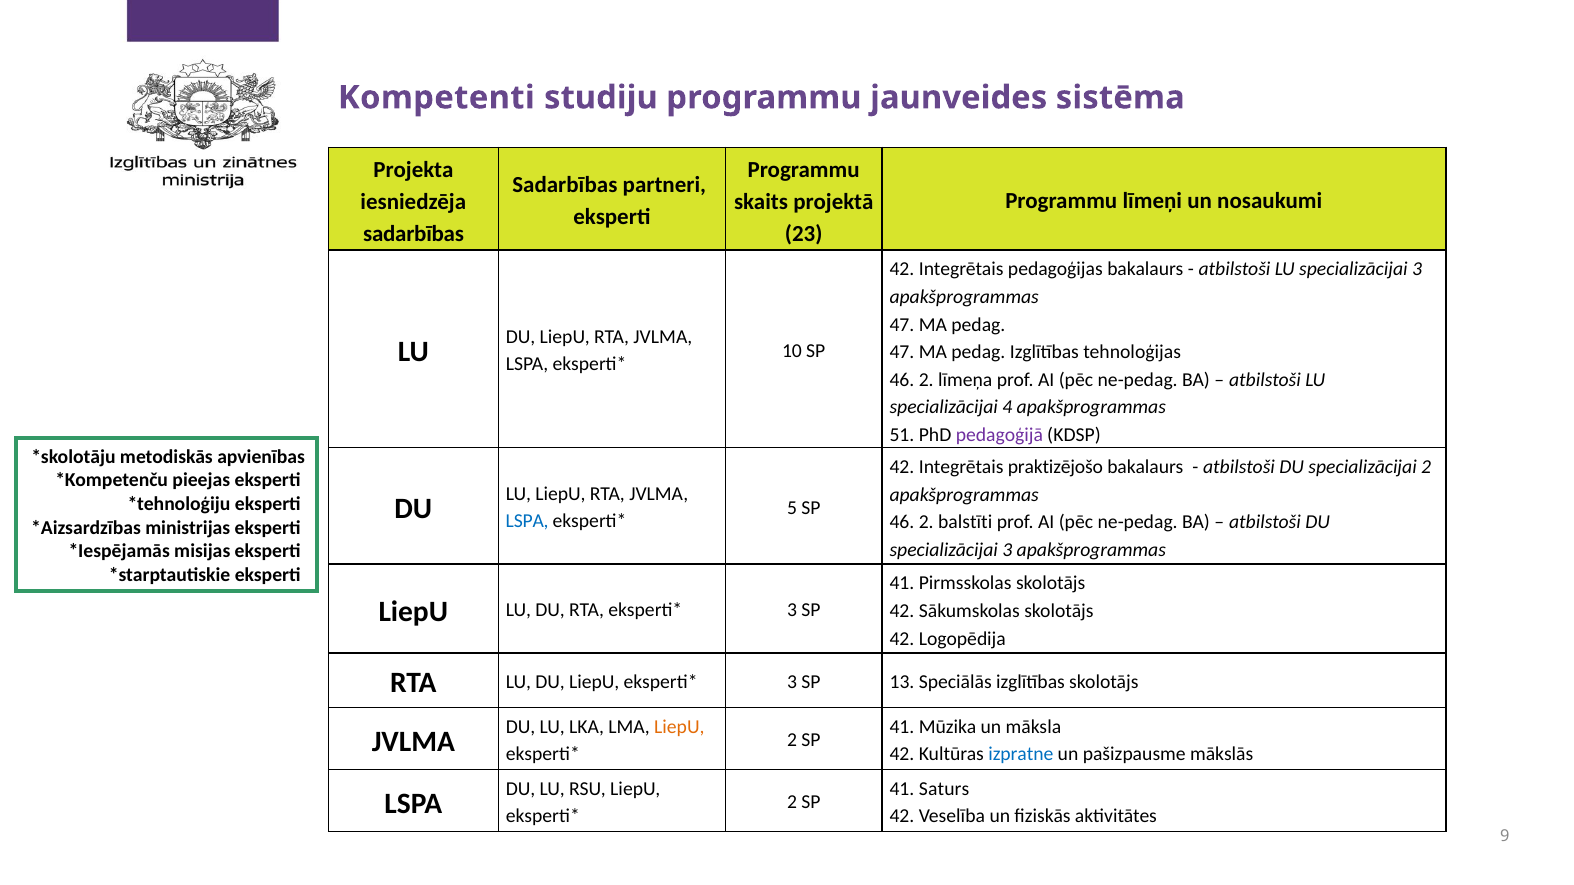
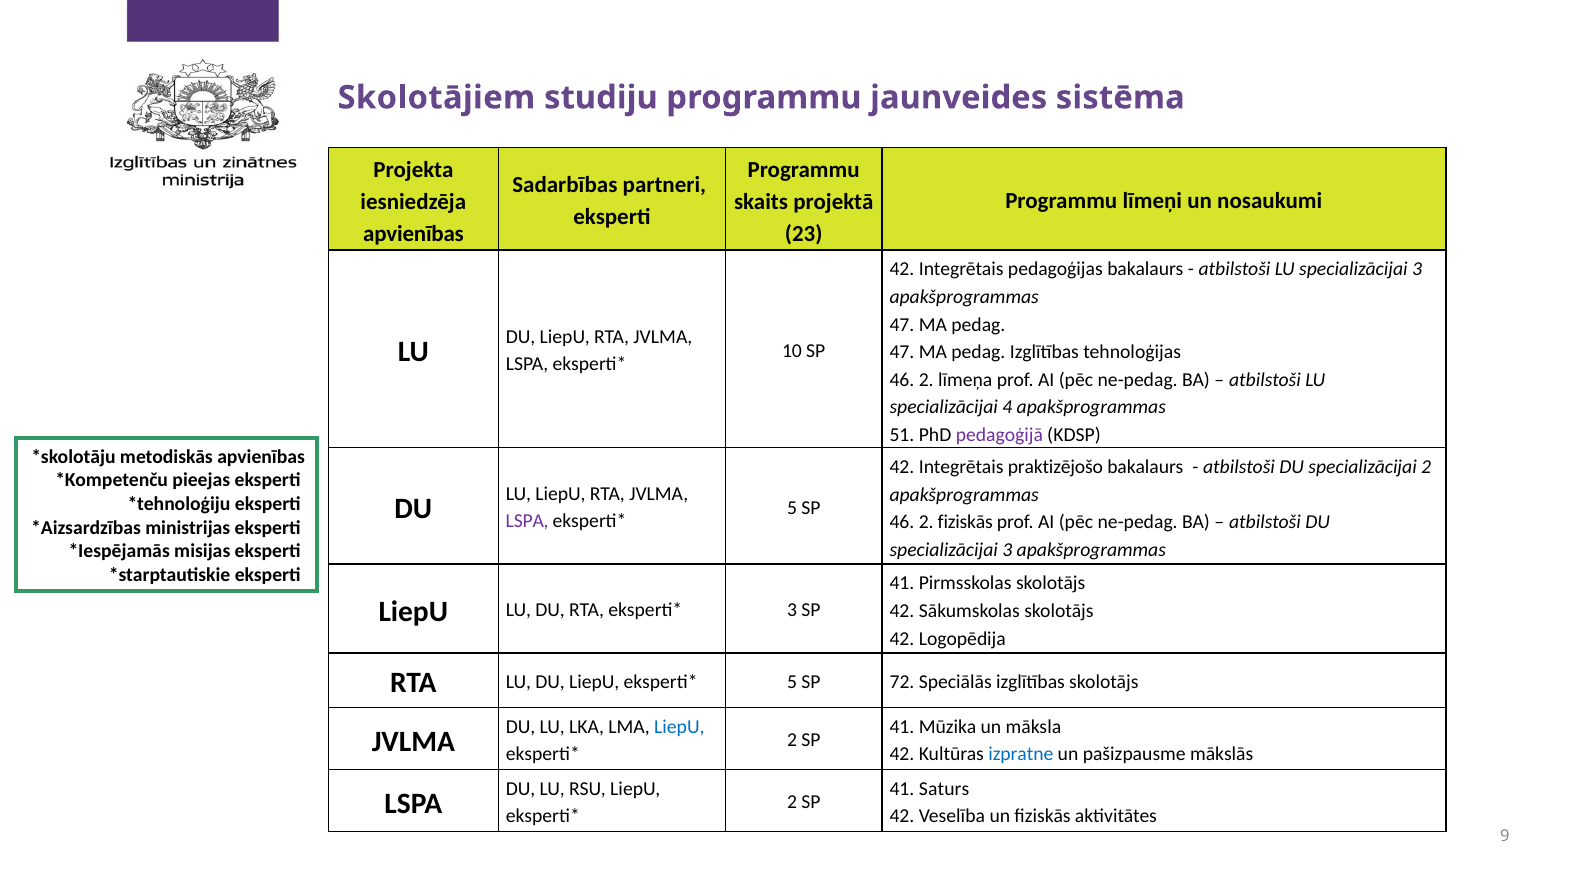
Kompetenti: Kompetenti -> Skolotājiem (436, 98)
sadarbības: sadarbības -> apvienības (414, 234)
LSPA colour: blue -> purple (527, 522)
2 balstīti: balstīti -> fiziskās (965, 522)
3: 3 -> 5 (792, 682)
13: 13 -> 72 (902, 682)
LiepU colour: orange -> blue (679, 727)
